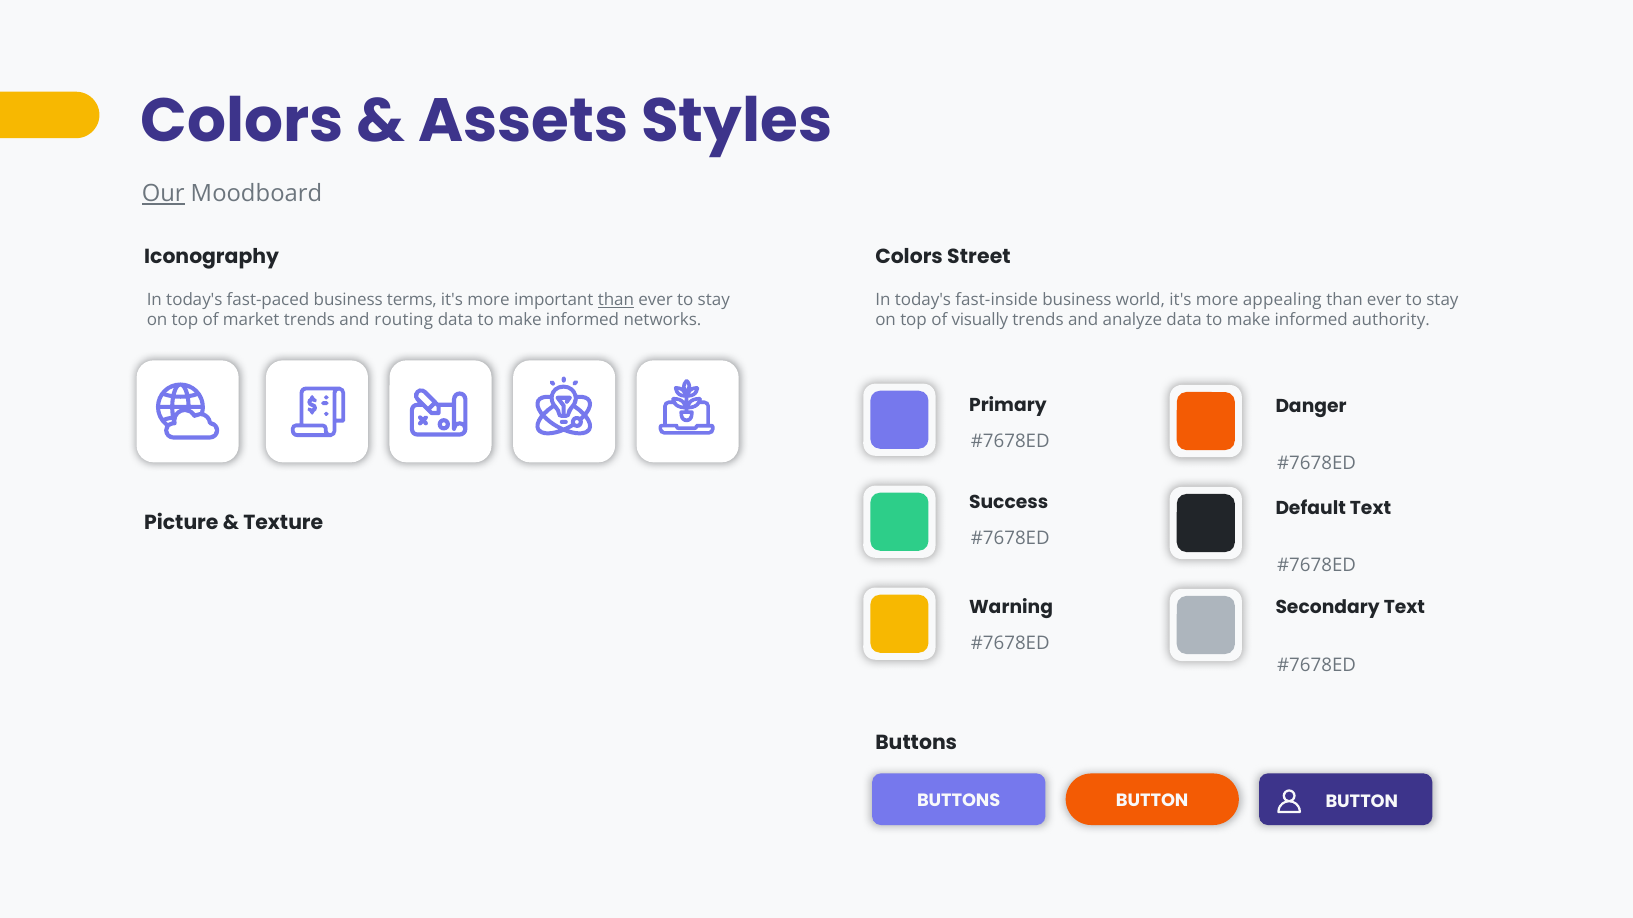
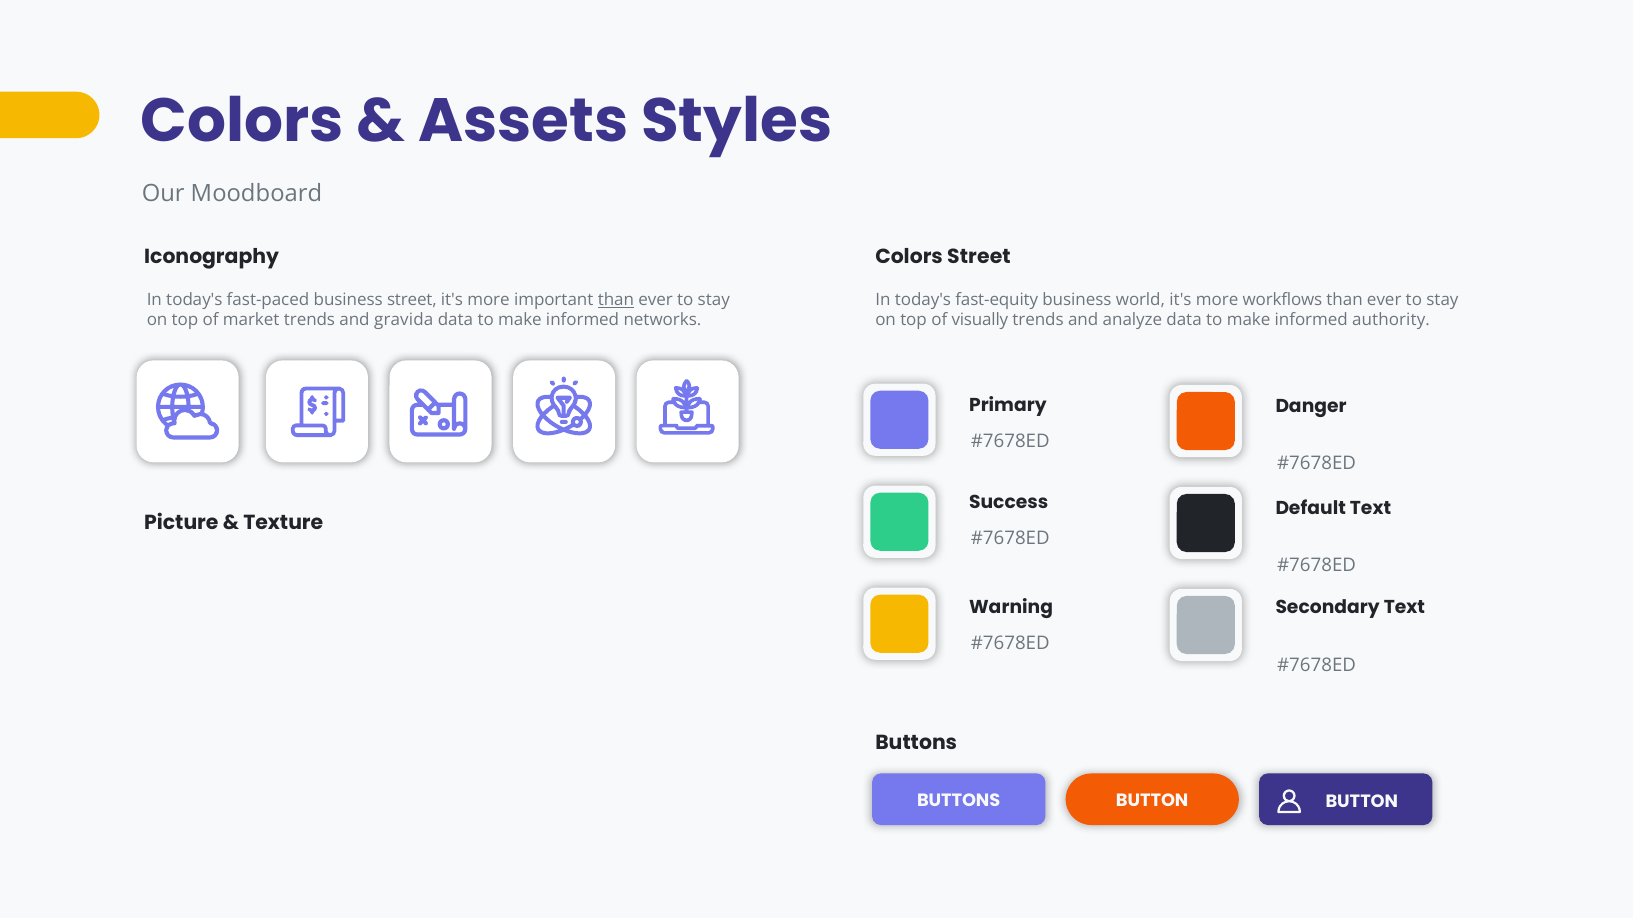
Our underline: present -> none (163, 194)
business terms: terms -> street (412, 300)
fast-inside: fast-inside -> fast-equity (997, 300)
appealing: appealing -> workflows (1282, 300)
routing: routing -> gravida (404, 320)
